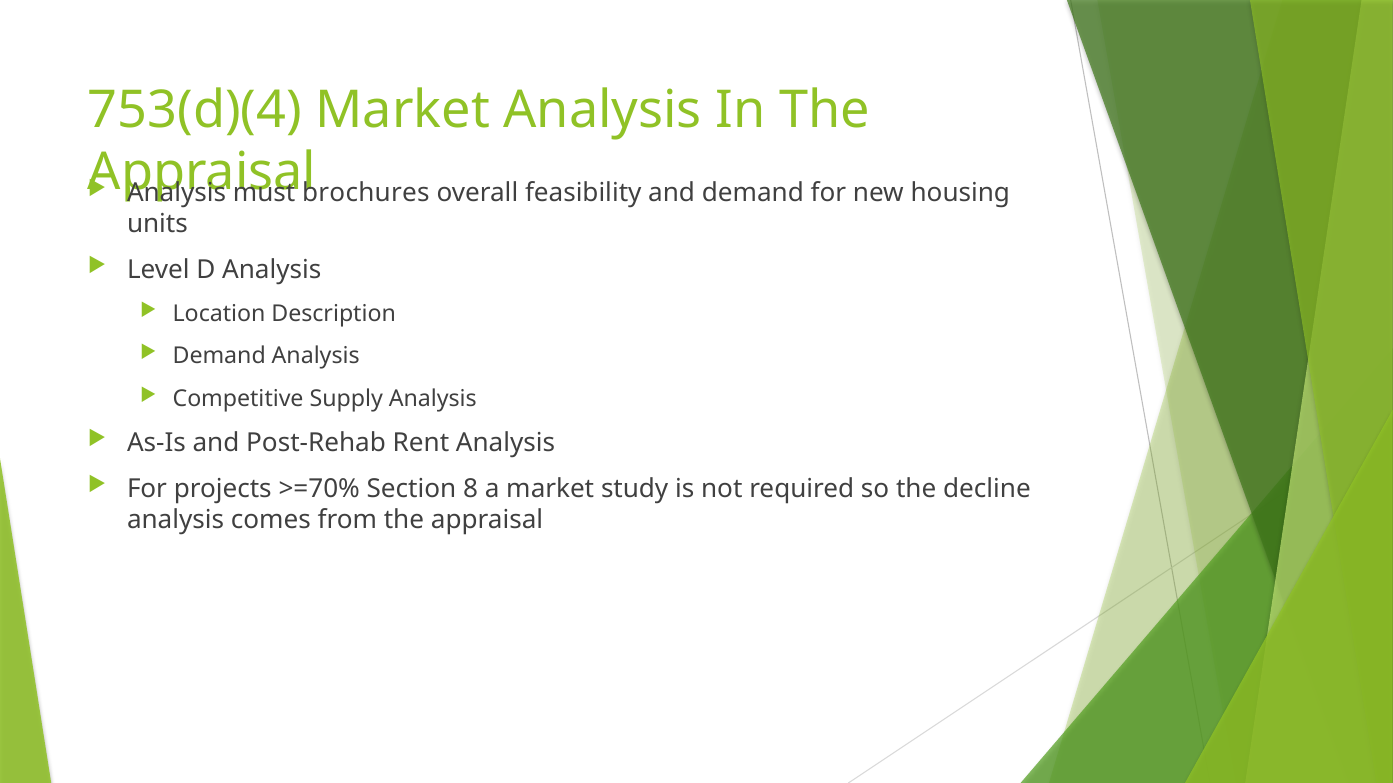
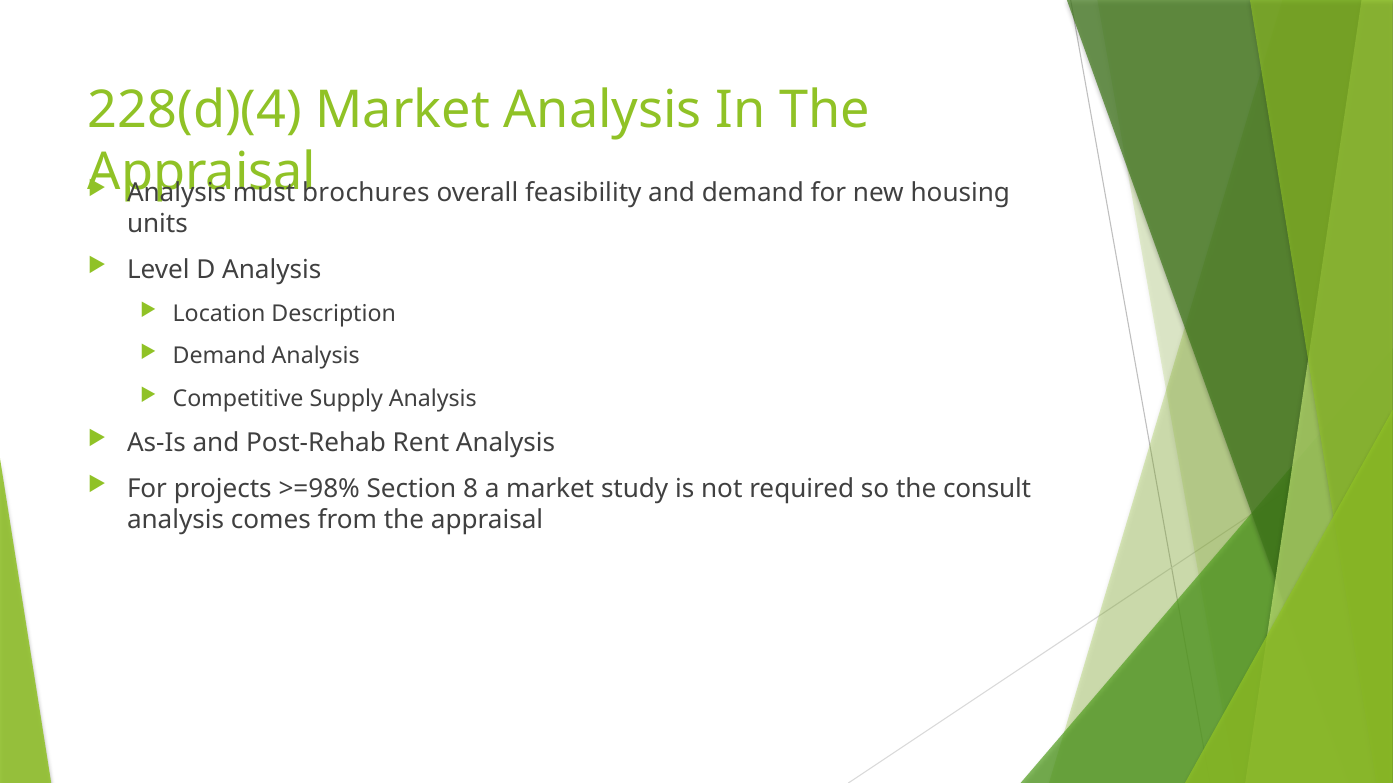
753(d)(4: 753(d)(4 -> 228(d)(4 (195, 110)
>=70%: >=70% -> >=98% (319, 489)
decline: decline -> consult (987, 489)
